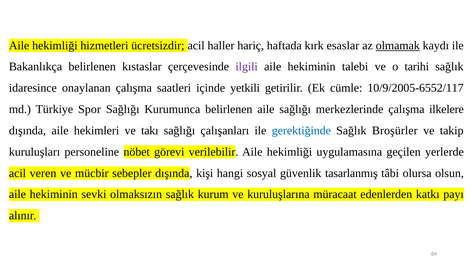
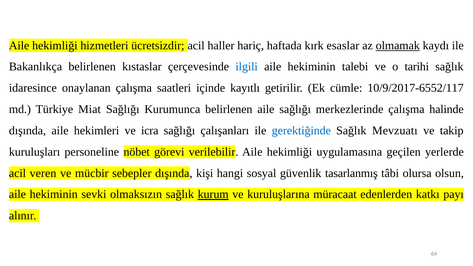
ilgili colour: purple -> blue (247, 67)
yetkili: yetkili -> kayıtlı (245, 88)
10/9/2005-6552/117: 10/9/2005-6552/117 -> 10/9/2017-6552/117 (416, 88)
Spor: Spor -> Miat (90, 109)
ilkelere: ilkelere -> halinde (446, 109)
takı: takı -> icra (150, 131)
Broşürler: Broşürler -> Mevzuatı (395, 131)
kurum underline: none -> present (213, 194)
